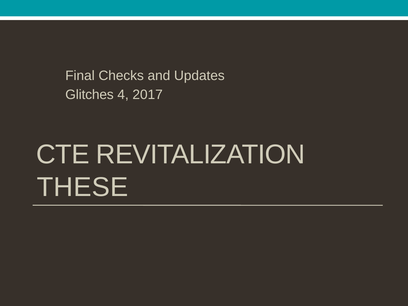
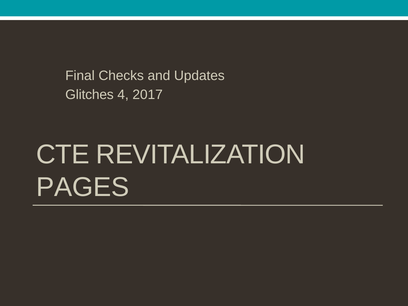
THESE: THESE -> PAGES (83, 187)
